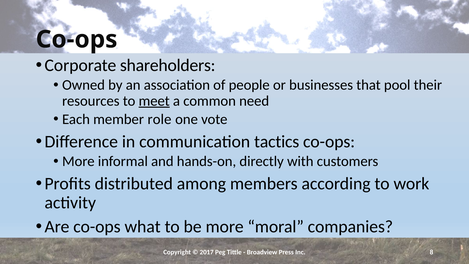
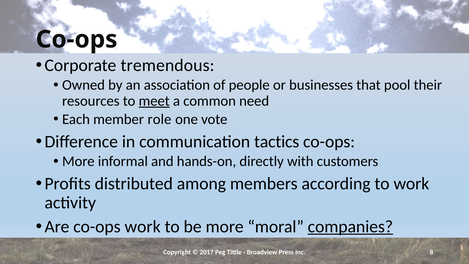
shareholders: shareholders -> tremendous (168, 65)
co-ops what: what -> work (143, 226)
companies underline: none -> present (350, 226)
